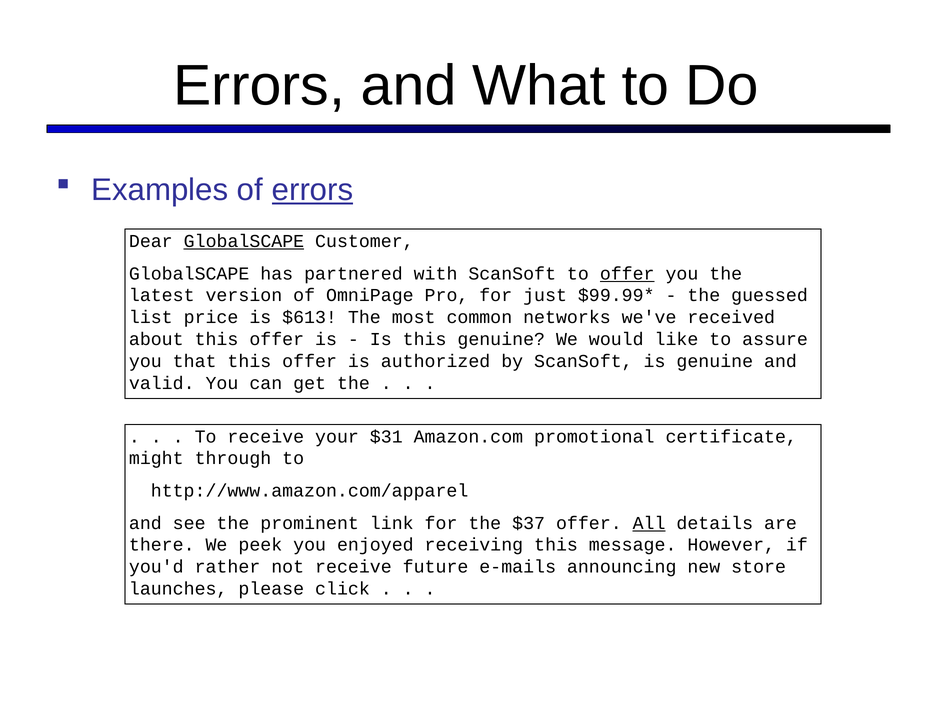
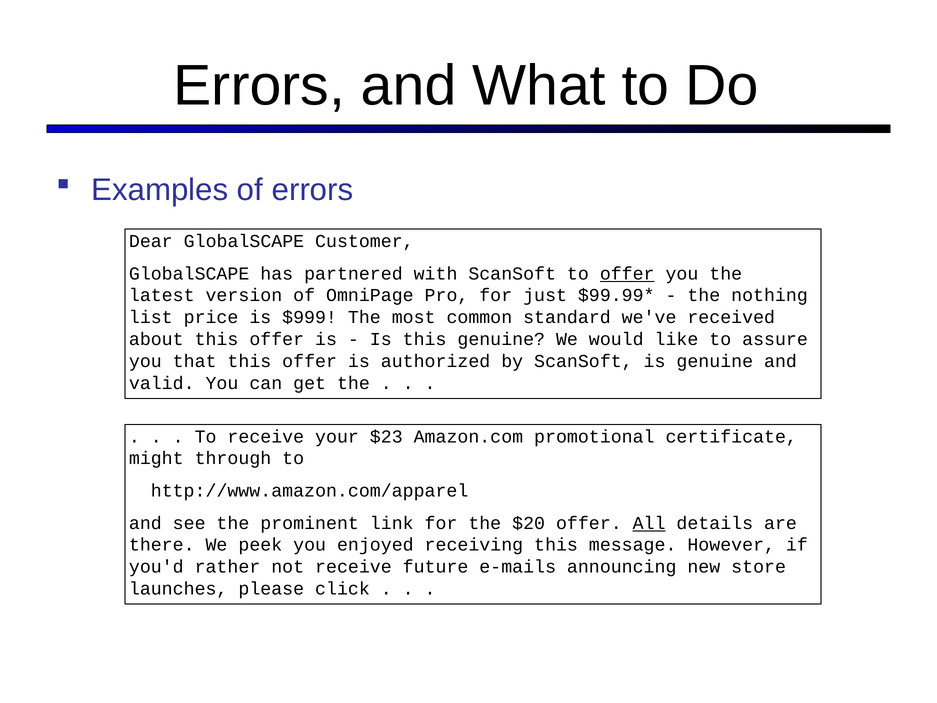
errors underline: present -> none (313, 190)
GlobalSCAPE underline: present -> none (244, 241)
guessed: guessed -> nothing (770, 295)
$613: $613 -> $999 (310, 317)
networks: networks -> standard (567, 317)
$31: $31 -> $23 (386, 436)
$37: $37 -> $20 (529, 523)
